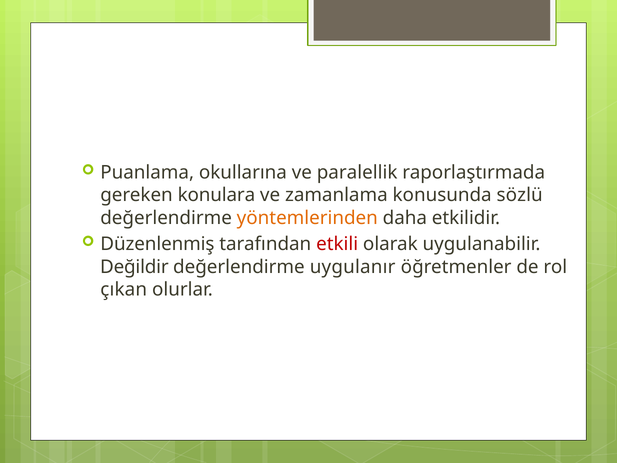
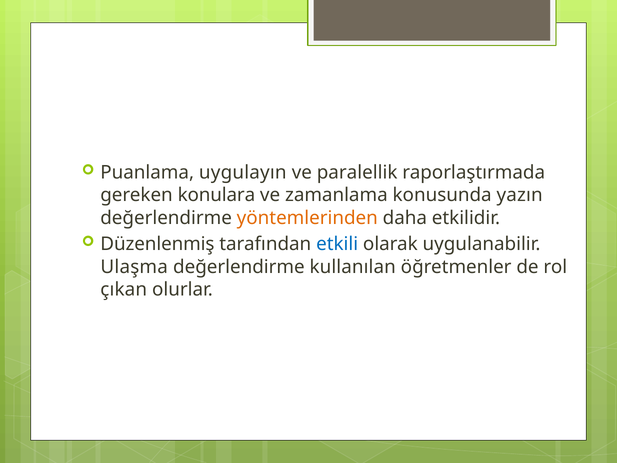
okullarına: okullarına -> uygulayın (243, 173)
sözlü: sözlü -> yazın (520, 195)
etkili colour: red -> blue (337, 244)
Değildir: Değildir -> Ulaşma (134, 267)
uygulanır: uygulanır -> kullanılan (353, 267)
